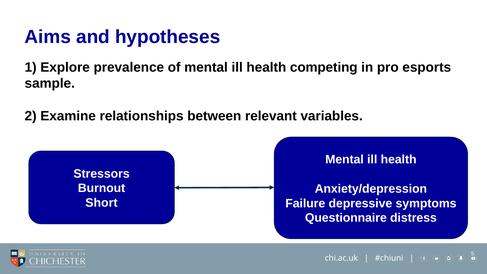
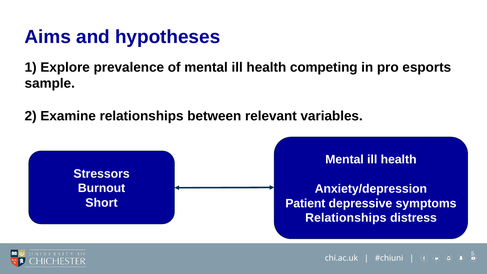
Failure: Failure -> Patient (305, 203)
Questionnaire: Questionnaire -> Relationships (346, 218)
